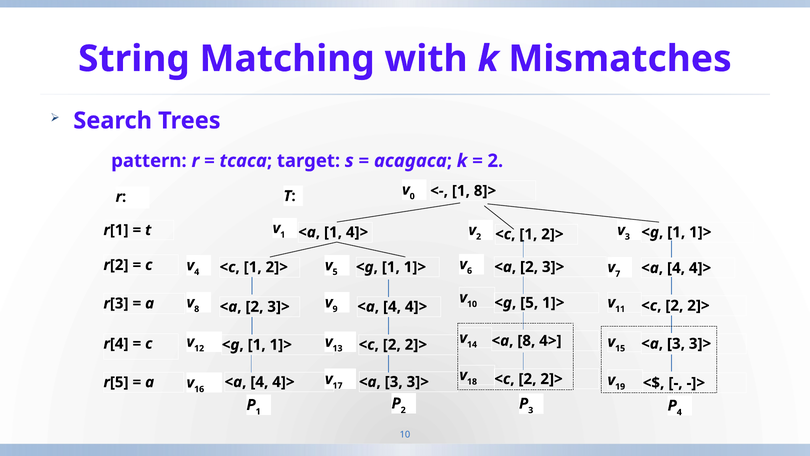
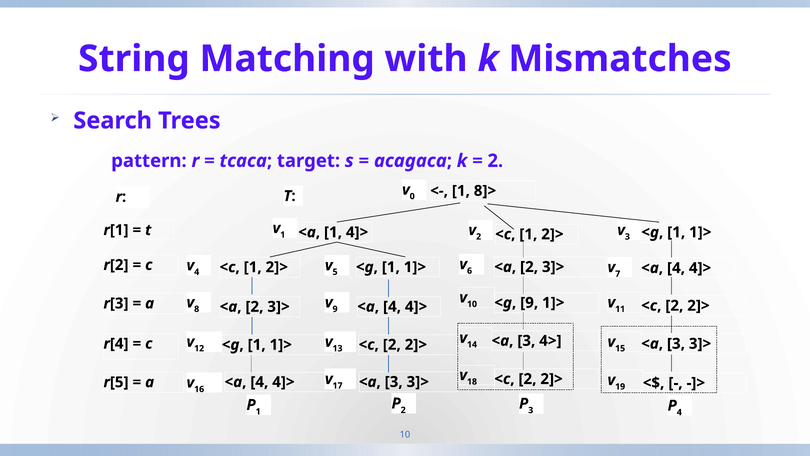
<g 5: 5 -> 9 (529, 302)
8: 8 -> 3 (526, 340)
